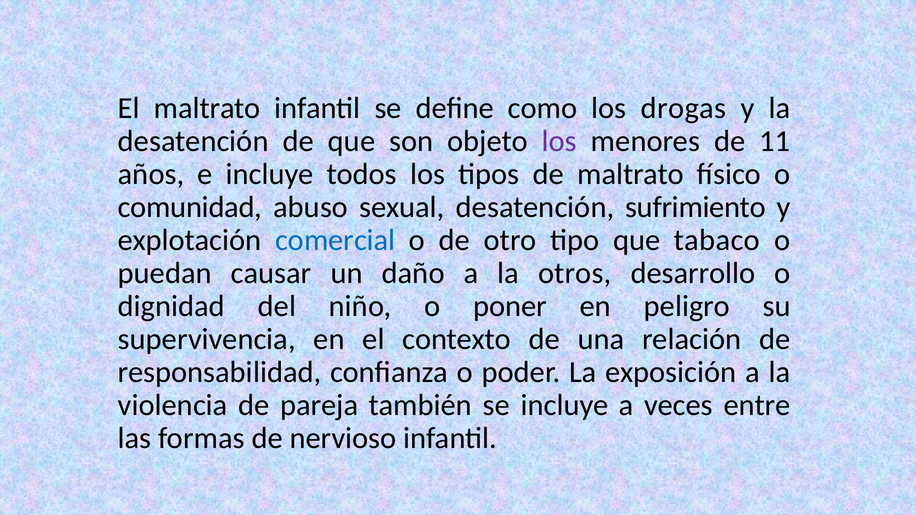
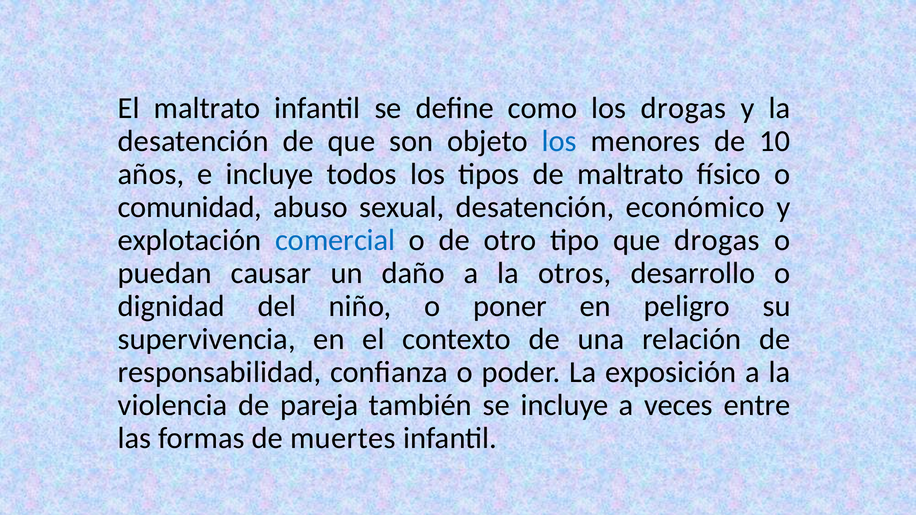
los colour: purple -> blue (559, 141)
11: 11 -> 10 (775, 141)
sufrimiento: sufrimiento -> económico (695, 207)
que tabaco: tabaco -> drogas (717, 240)
nervioso: nervioso -> muertes (343, 438)
